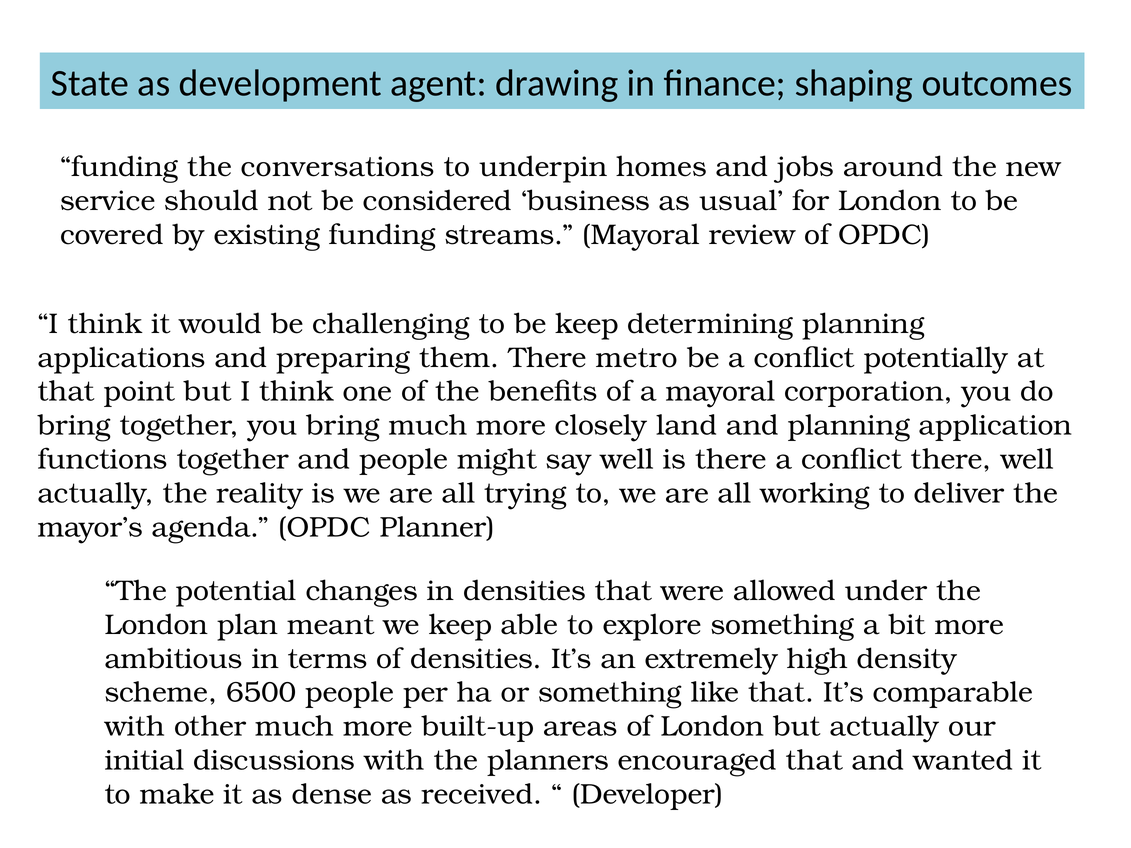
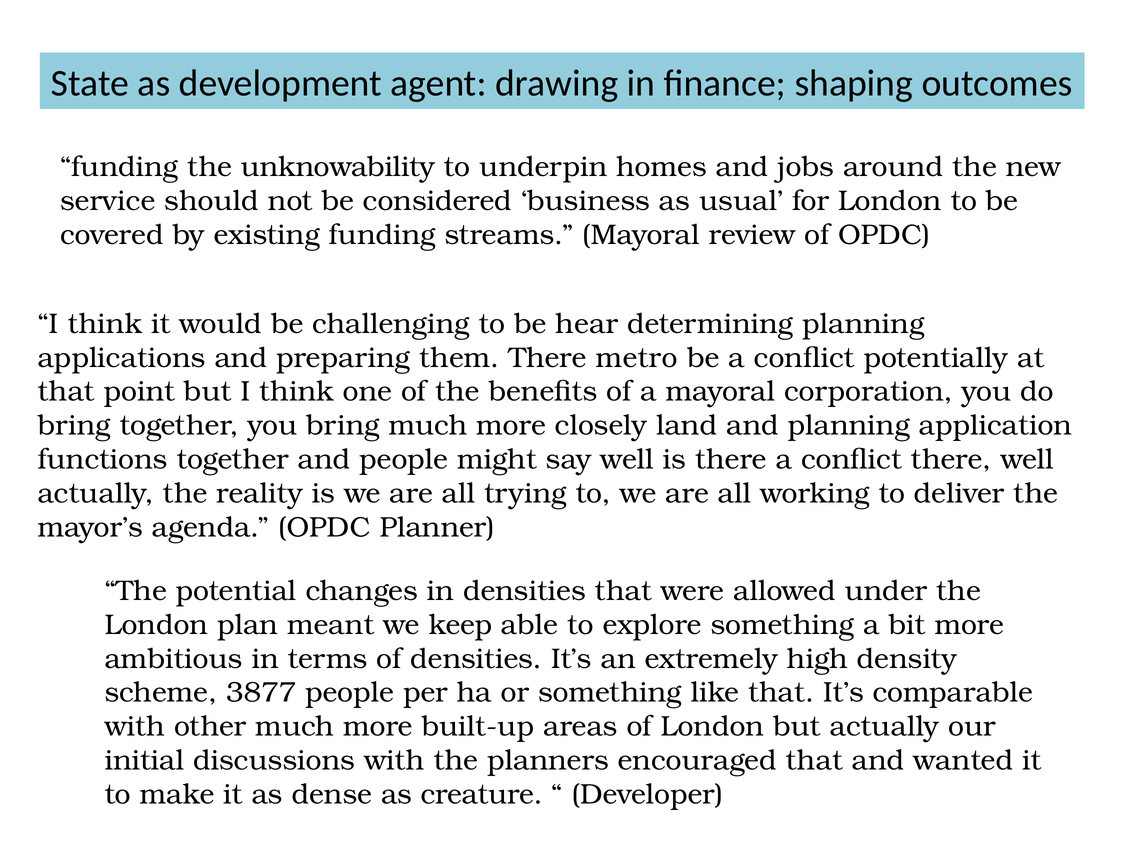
conversations: conversations -> unknowability (338, 167)
be keep: keep -> hear (587, 324)
6500: 6500 -> 3877 (261, 693)
received: received -> creature (482, 795)
